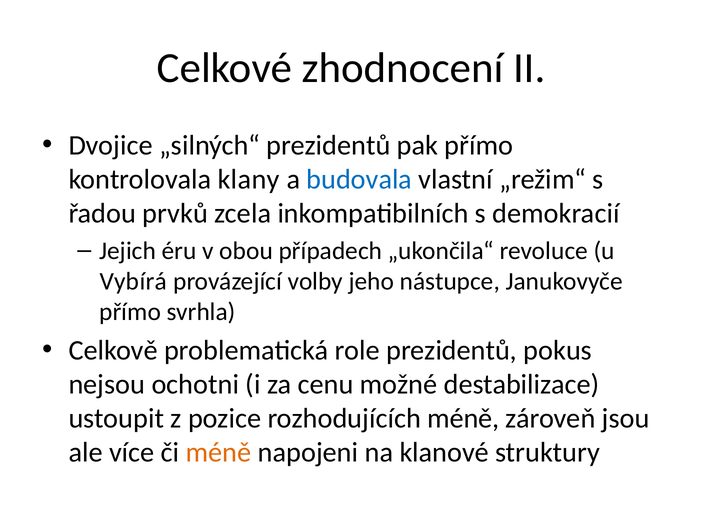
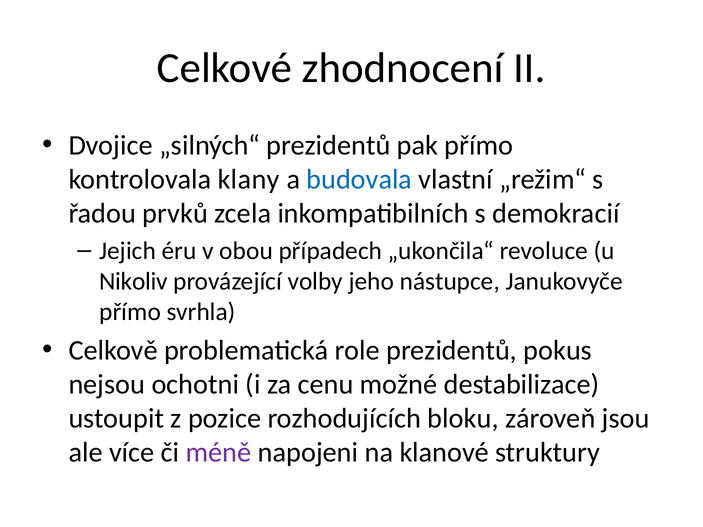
Vybírá: Vybírá -> Nikoliv (134, 281)
rozhodujících méně: méně -> bloku (463, 419)
méně colour: orange -> purple (219, 453)
